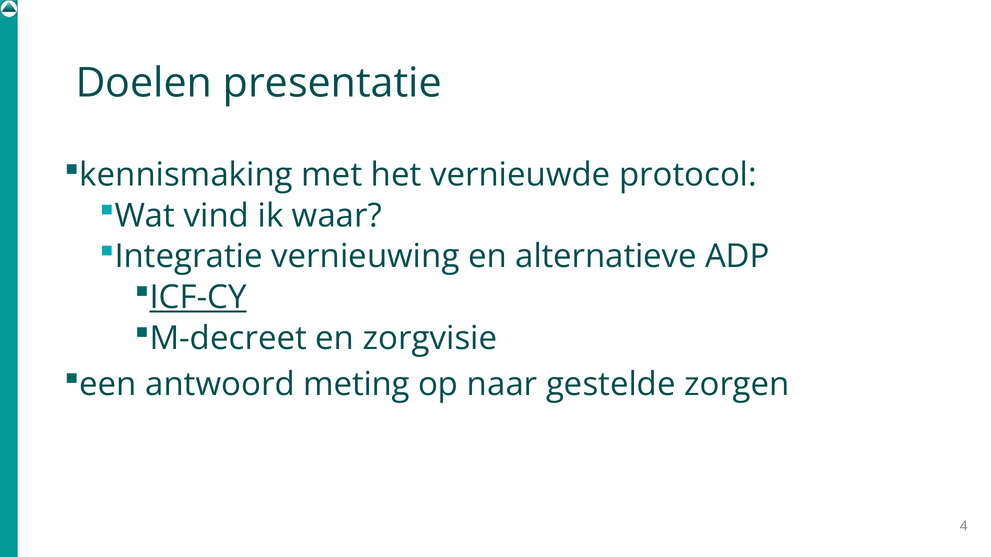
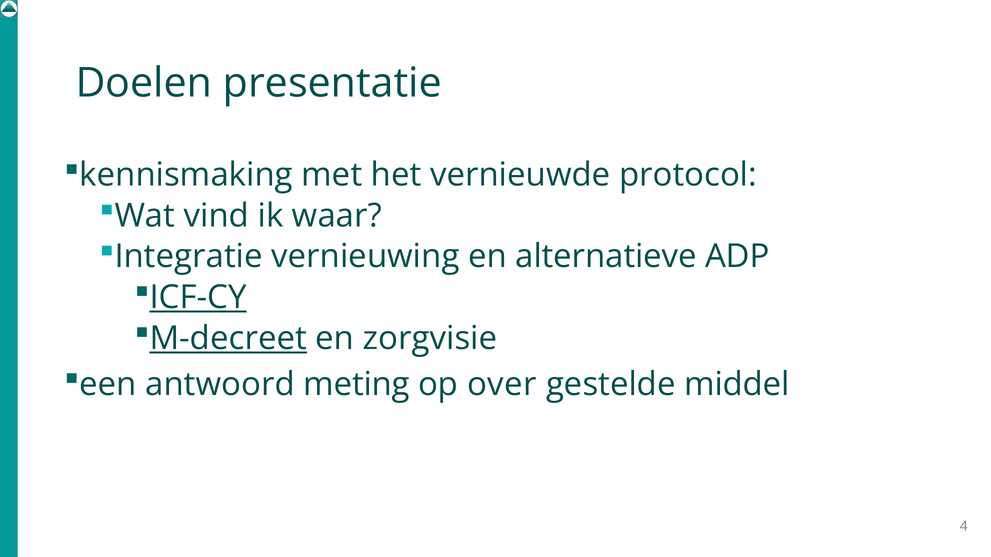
M-decreet underline: none -> present (228, 338)
naar: naar -> over (502, 384)
zorgen: zorgen -> middel (737, 384)
